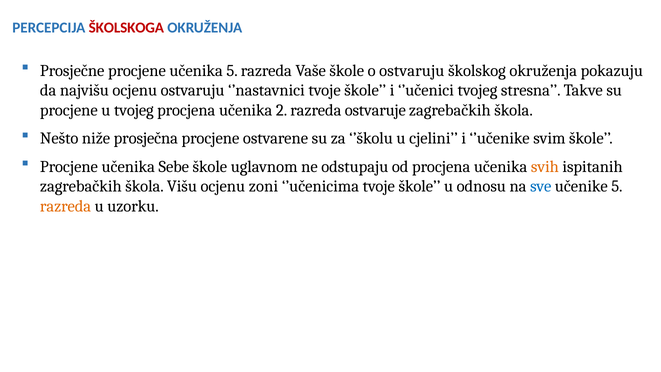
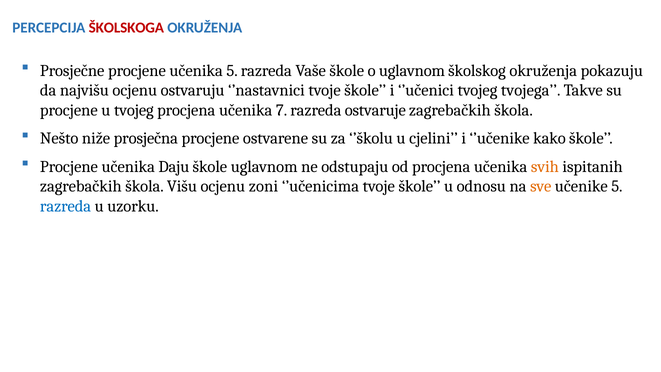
o ostvaruju: ostvaruju -> uglavnom (412, 71)
stresna: stresna -> tvojega (531, 90)
2: 2 -> 7 (282, 110)
svim: svim -> kako (549, 138)
Sebe: Sebe -> Daju (174, 166)
sve colour: blue -> orange (541, 186)
razreda colour: orange -> blue (66, 206)
